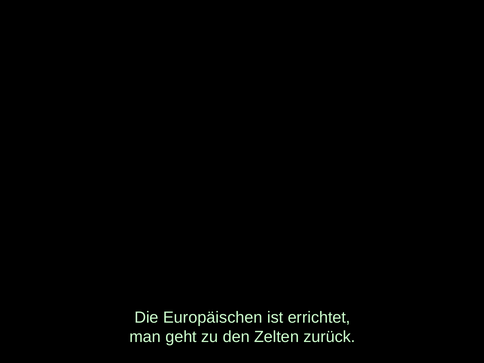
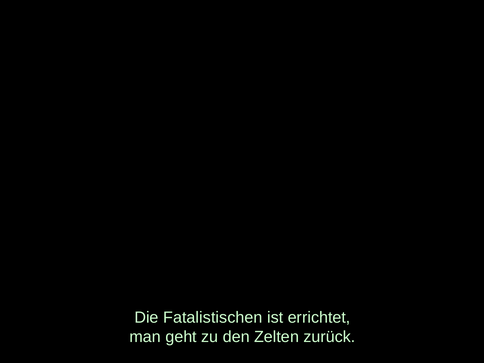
Europäischen: Europäischen -> Fatalistischen (213, 318)
